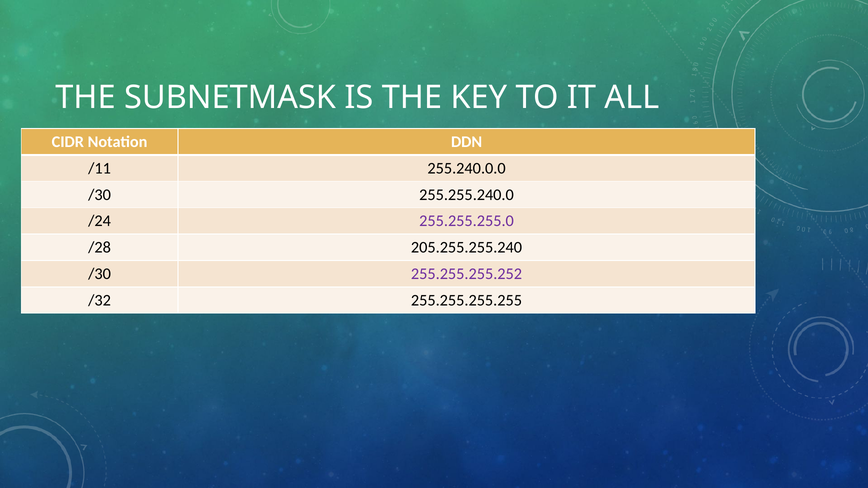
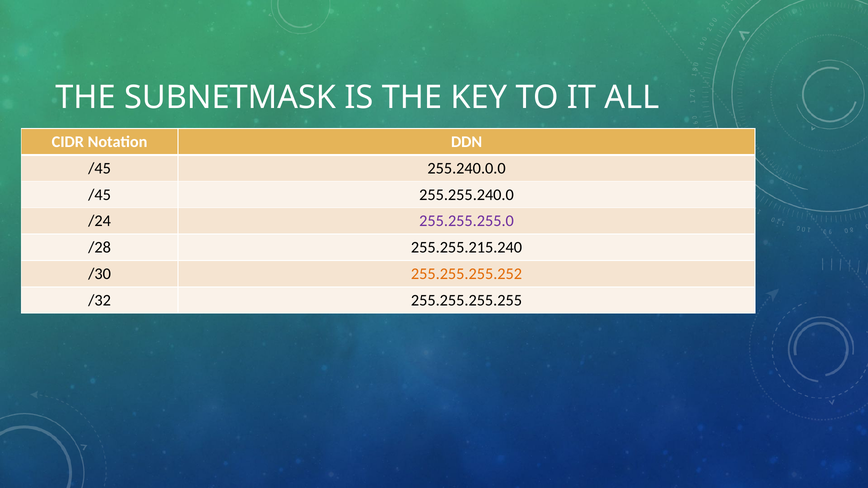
/11: /11 -> /45 (100, 168)
/30: /30 -> /45 (100, 195)
205.255.255.240: 205.255.255.240 -> 255.255.215.240 (467, 248)
255.255.255.252 colour: purple -> orange (467, 274)
